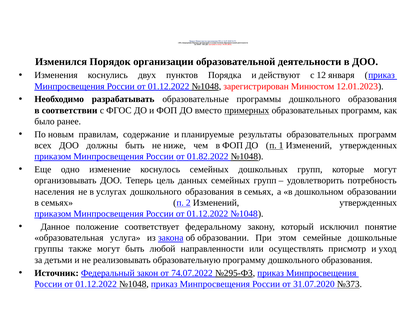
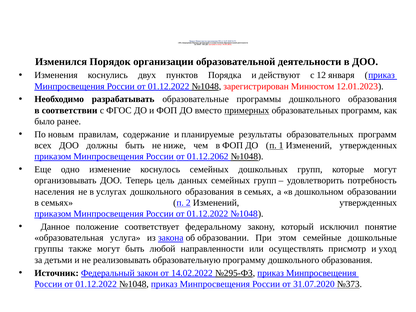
01.82.2022: 01.82.2022 -> 01.12.2062 (208, 157)
74.07.2022: 74.07.2022 -> 14.02.2022 (192, 273)
